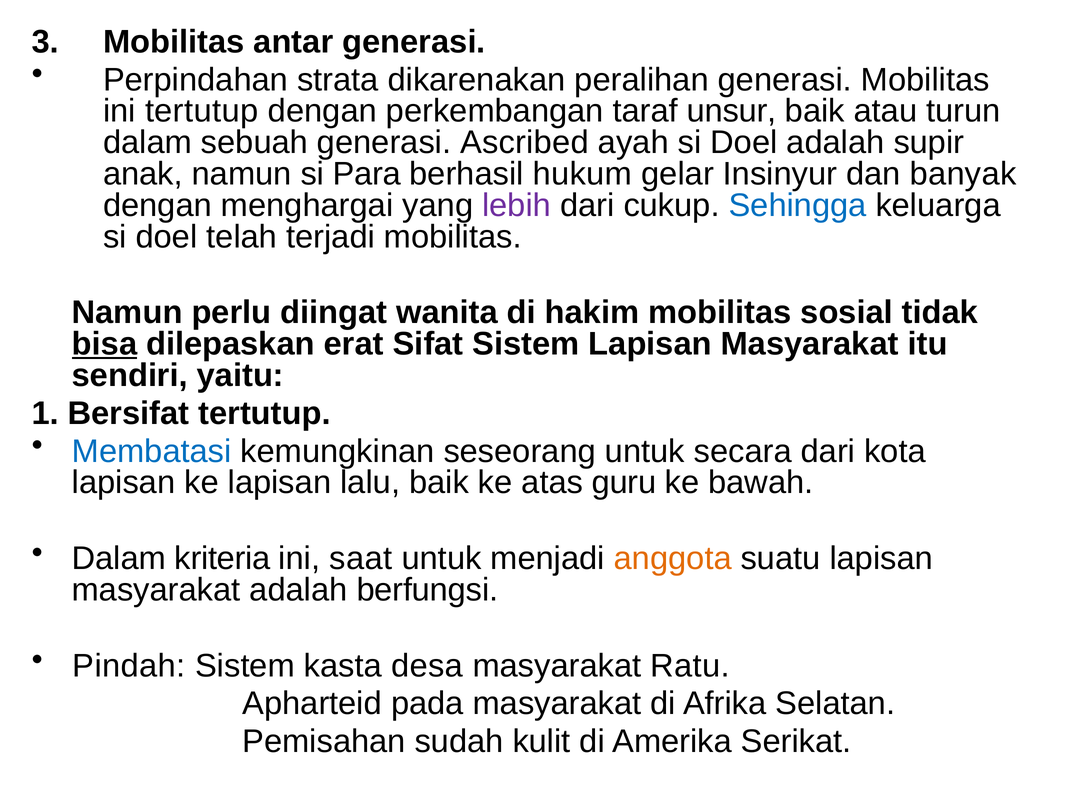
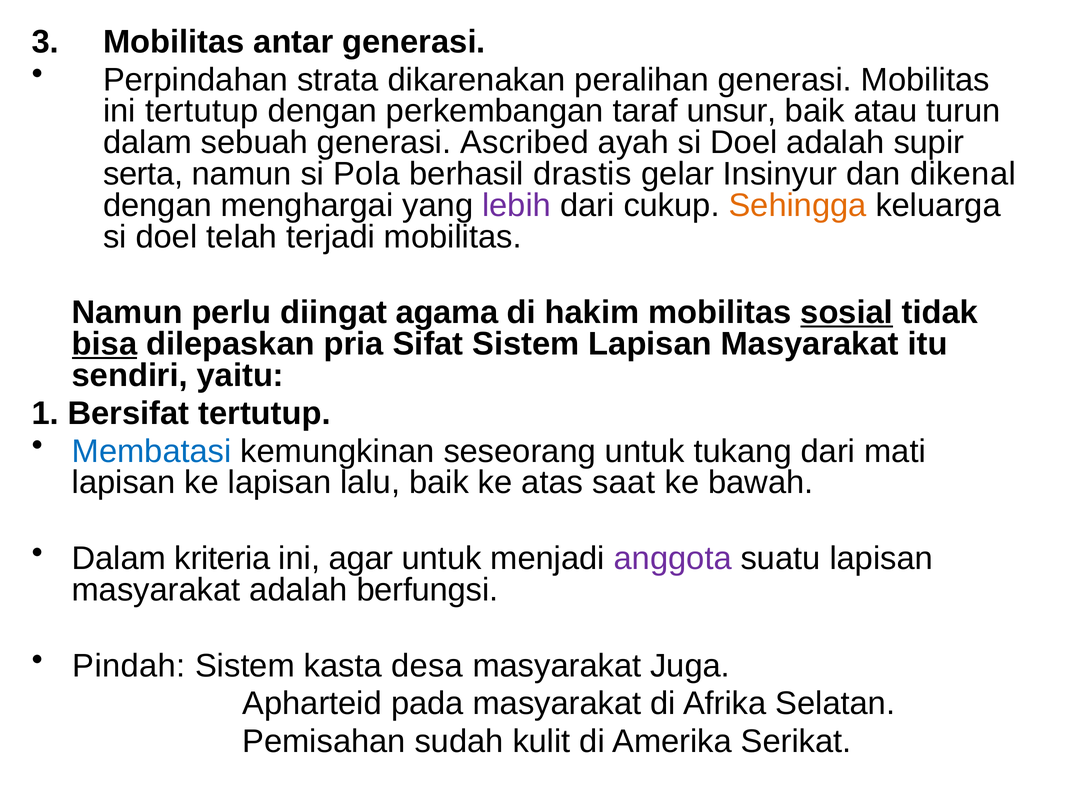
anak: anak -> serta (143, 174)
Para: Para -> Pola (367, 174)
hukum: hukum -> drastis (582, 174)
banyak: banyak -> dikenal (963, 174)
Sehingga colour: blue -> orange (798, 205)
wanita: wanita -> agama (447, 313)
sosial underline: none -> present (847, 313)
erat: erat -> pria (354, 344)
secara: secara -> tukang (743, 451)
kota: kota -> mati (895, 451)
guru: guru -> saat (624, 483)
saat: saat -> agar (361, 559)
anggota colour: orange -> purple (673, 559)
Ratu: Ratu -> Juga (690, 666)
